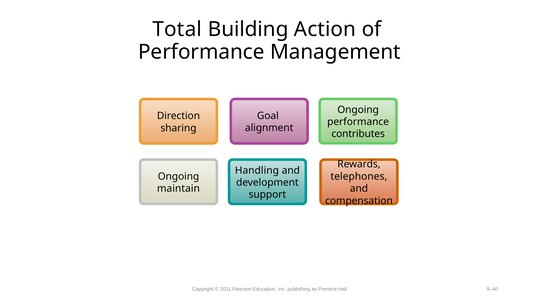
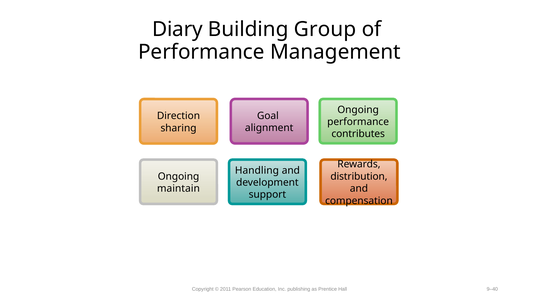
Total: Total -> Diary (177, 29)
Action: Action -> Group (325, 29)
telephones: telephones -> distribution (359, 177)
